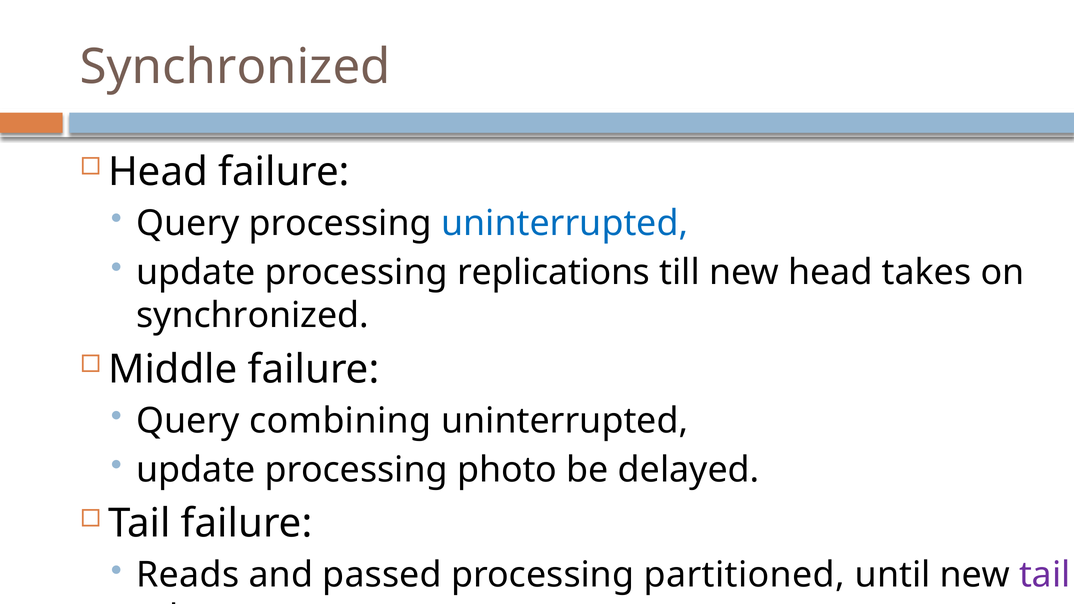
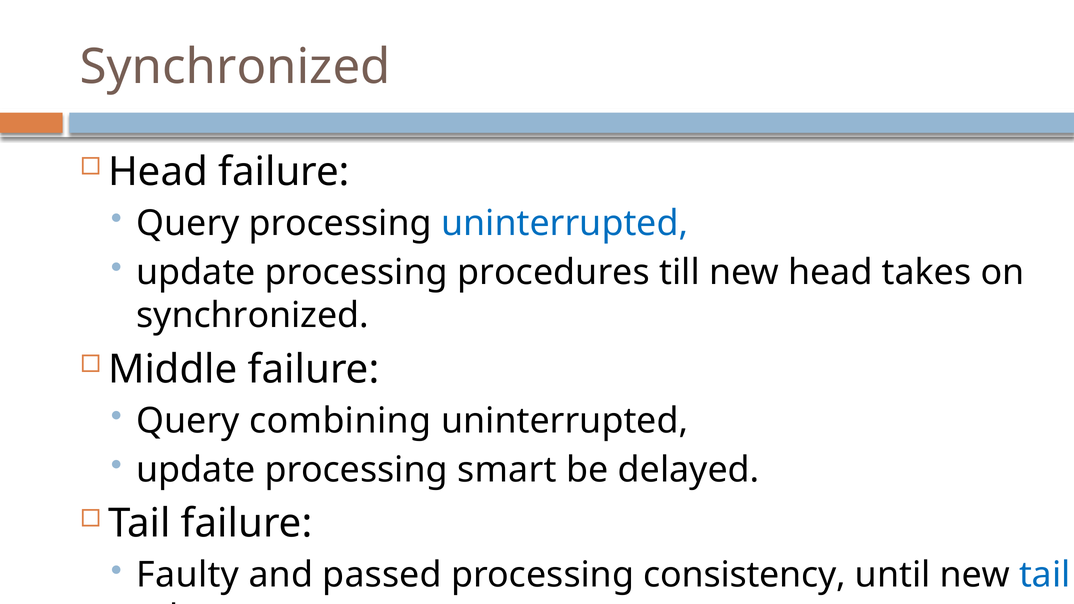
replications: replications -> procedures (553, 273)
photo: photo -> smart (507, 470)
Reads: Reads -> Faulty (188, 575)
partitioned: partitioned -> consistency (745, 575)
tail colour: purple -> blue (1045, 575)
